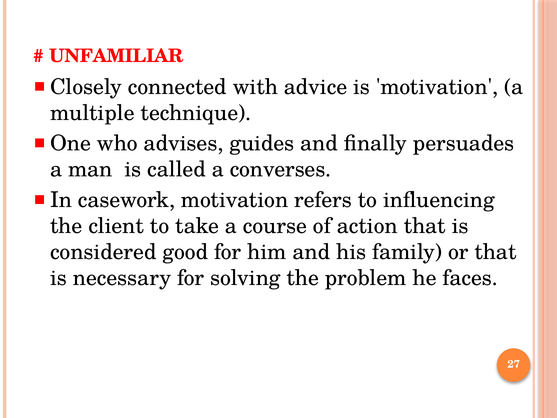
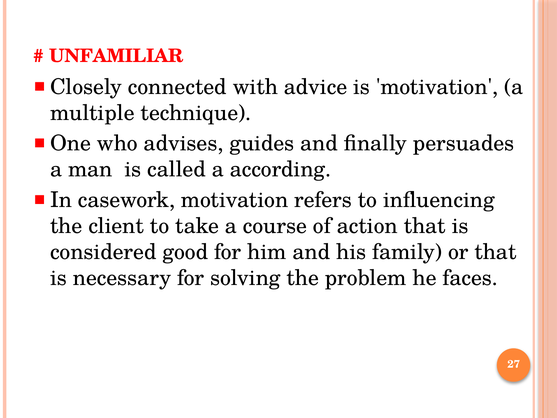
converses: converses -> according (280, 169)
